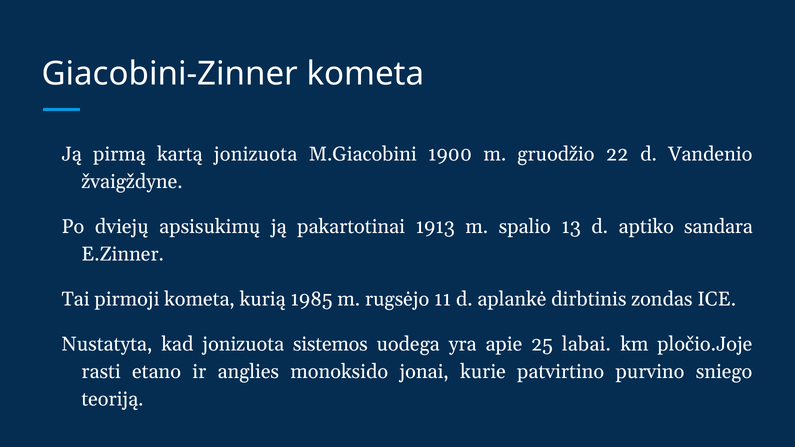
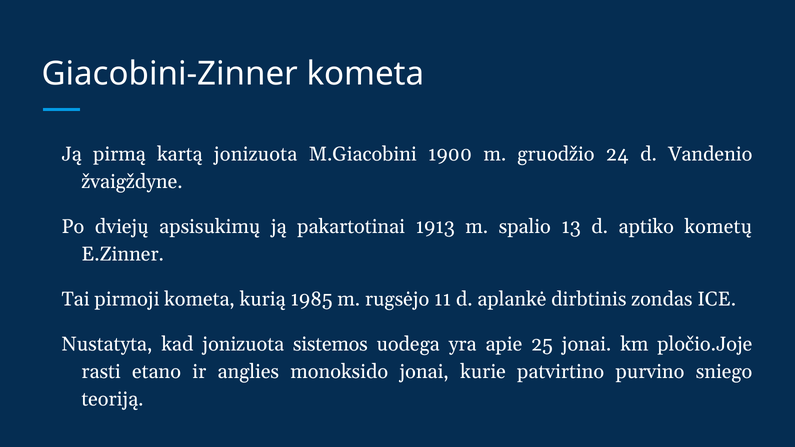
22: 22 -> 24 (617, 154)
sandara: sandara -> kometų (718, 227)
25 labai: labai -> jonai (587, 344)
